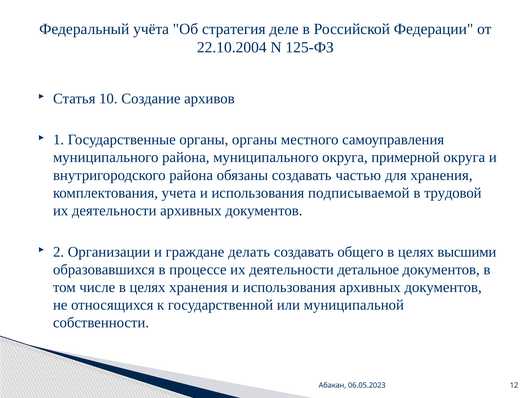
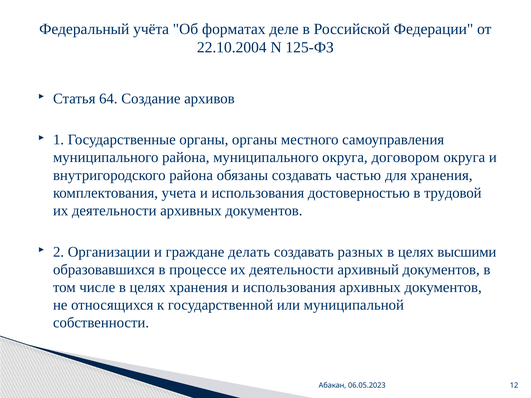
стратегия: стратегия -> форматах (234, 29)
10: 10 -> 64 (108, 99)
примерной: примерной -> договором (405, 158)
подписываемой: подписываемой -> достоверностью (359, 193)
общего: общего -> разных (360, 252)
детальное: детальное -> архивный (368, 270)
